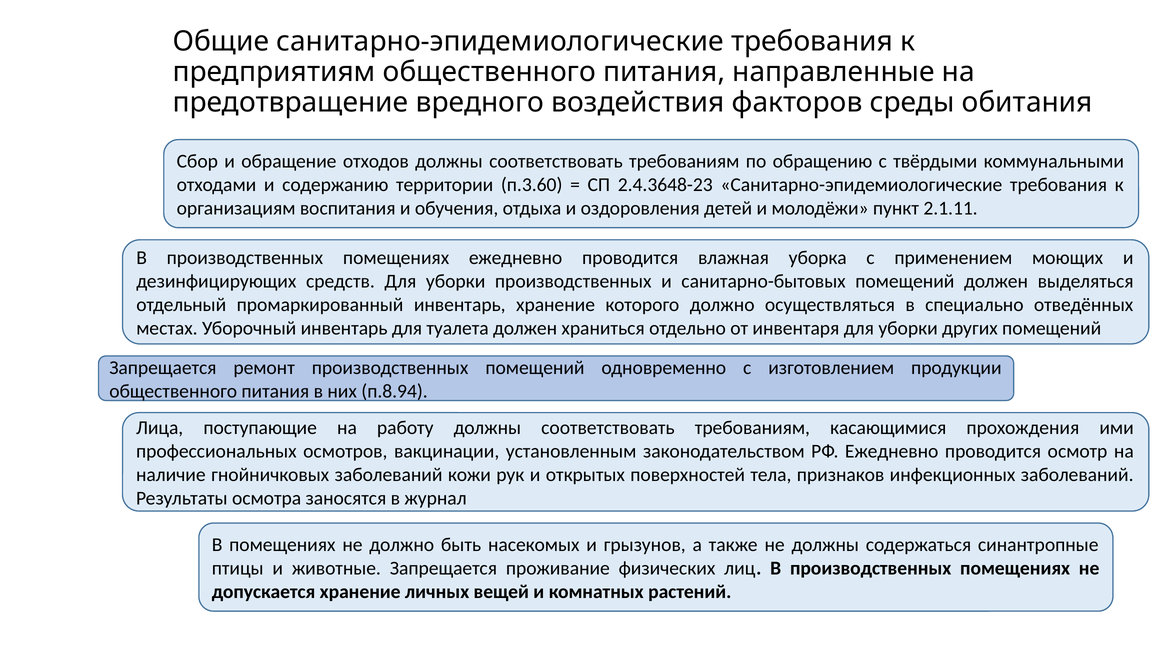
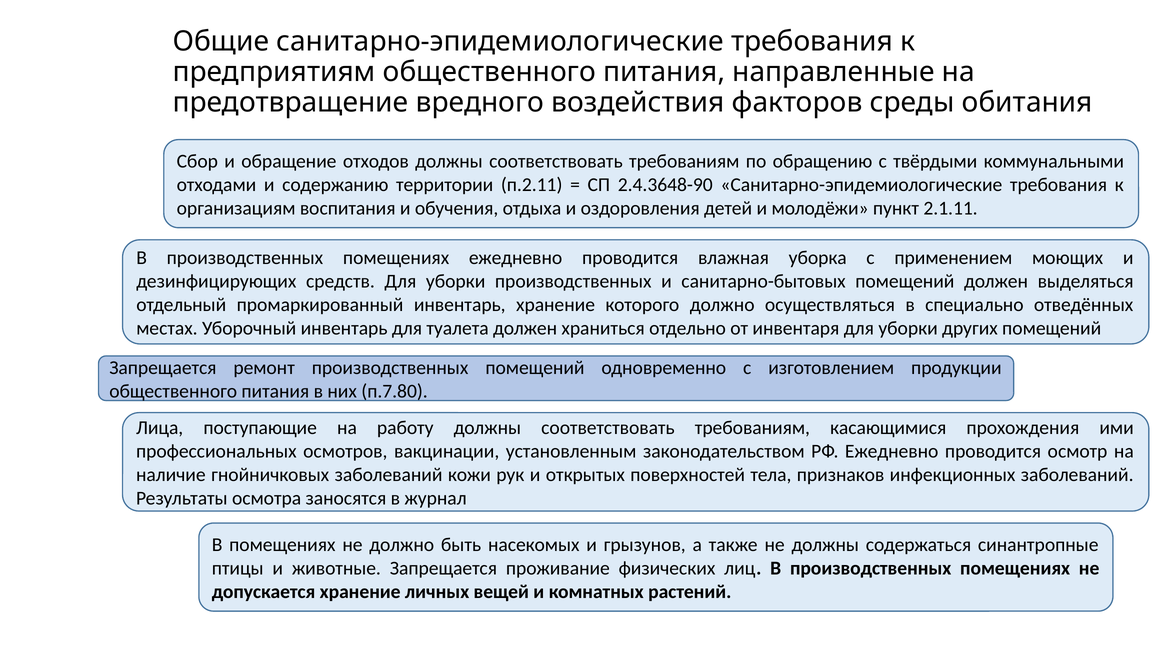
п.3.60: п.3.60 -> п.2.11 (532, 185)
2.4.3648-23: 2.4.3648-23 -> 2.4.3648-90 (665, 185)
п.8.94: п.8.94 -> п.7.80 (395, 392)
